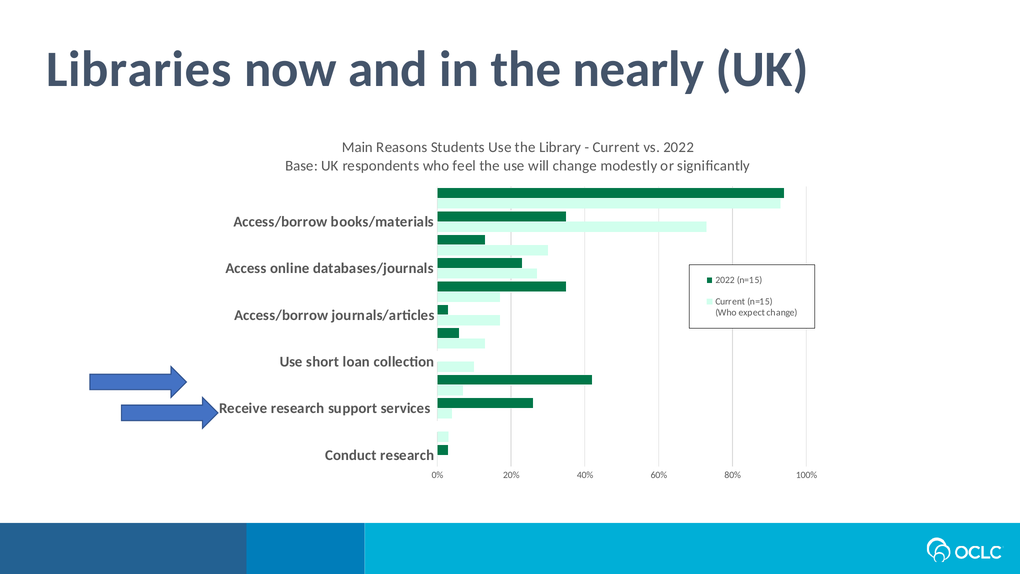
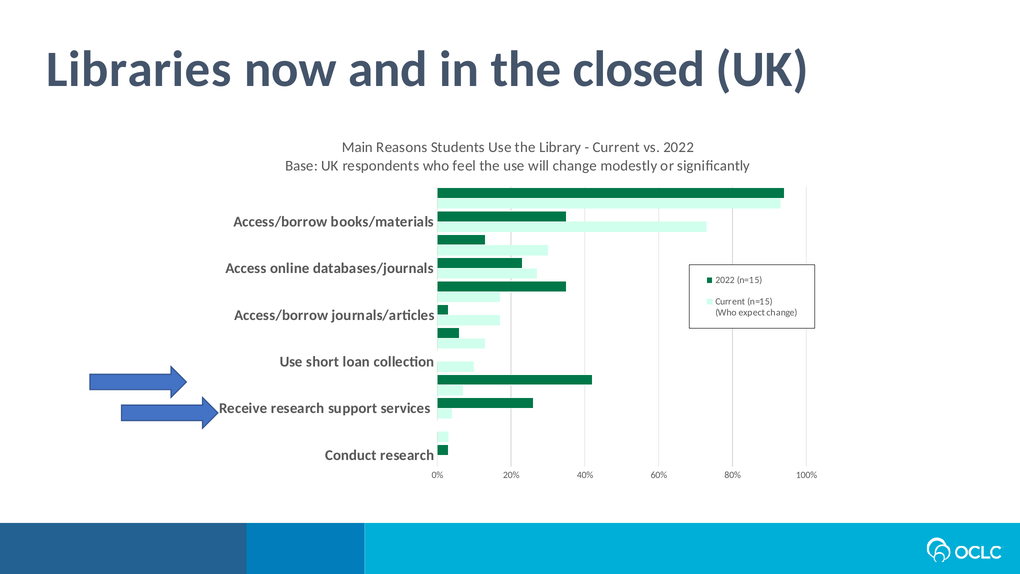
nearly: nearly -> closed (639, 69)
